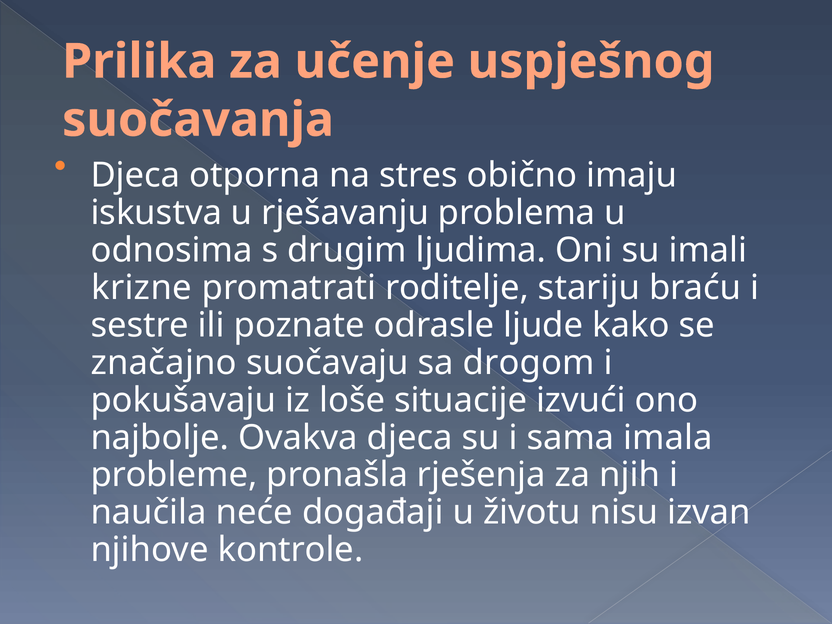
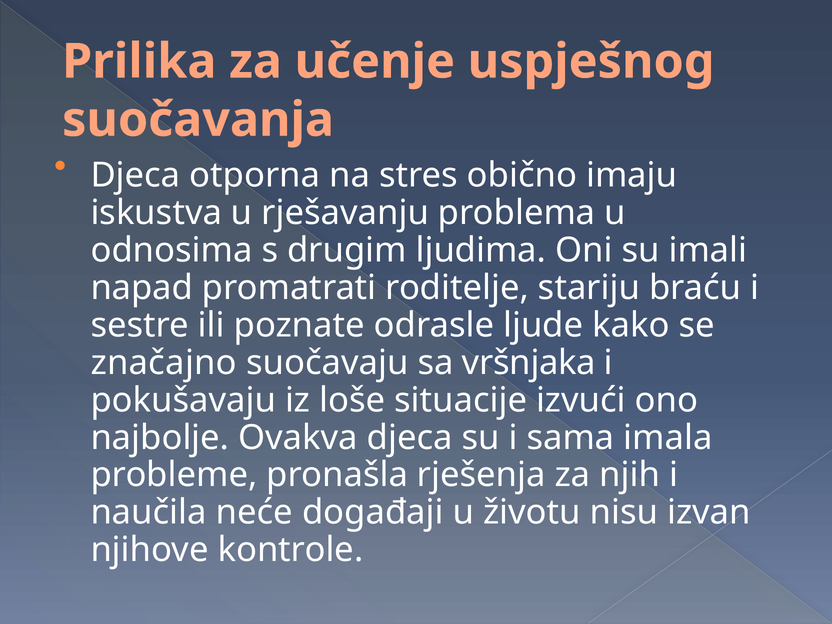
krizne: krizne -> napad (142, 288)
drogom: drogom -> vršnjaka (529, 363)
